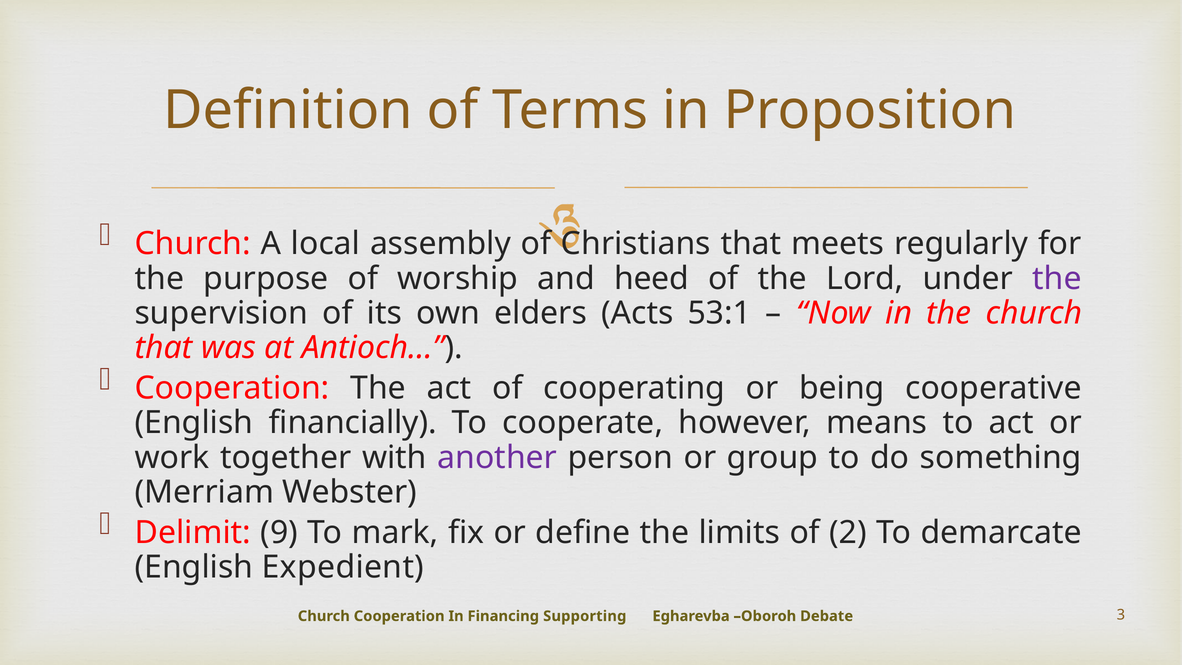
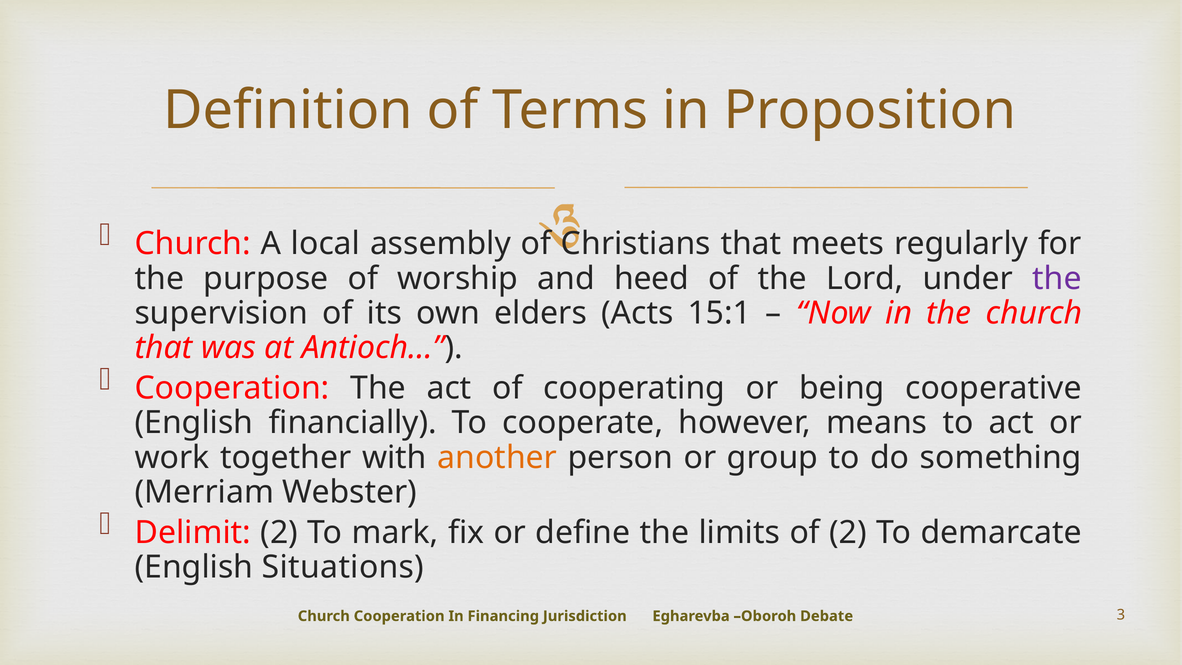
53:1: 53:1 -> 15:1 (719, 313)
another colour: purple -> orange (497, 457)
Delimit 9: 9 -> 2 (279, 533)
Expedient: Expedient -> Situations (343, 567)
Supporting: Supporting -> Jurisdiction (585, 616)
